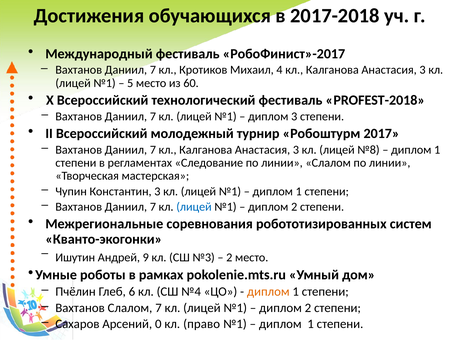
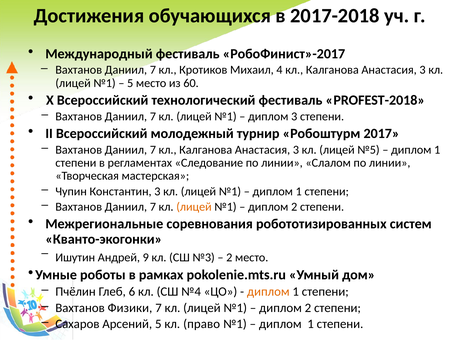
№8: №8 -> №5 (368, 150)
лицей colour: blue -> orange (194, 207)
Вахтанов Слалом: Слалом -> Физики (130, 308)
Арсений 0: 0 -> 5 (158, 324)
